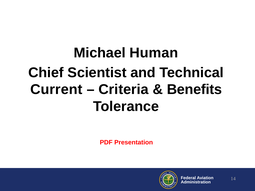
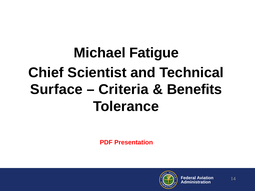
Human: Human -> Fatigue (154, 53)
Current: Current -> Surface (56, 90)
